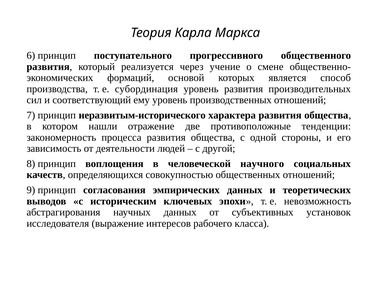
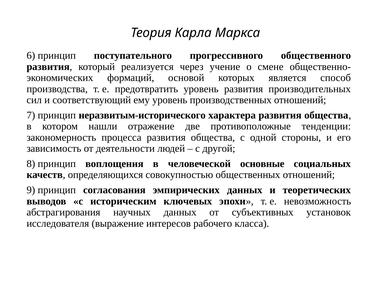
субординация: субординация -> предотвратить (146, 89)
научного: научного -> основные (262, 164)
